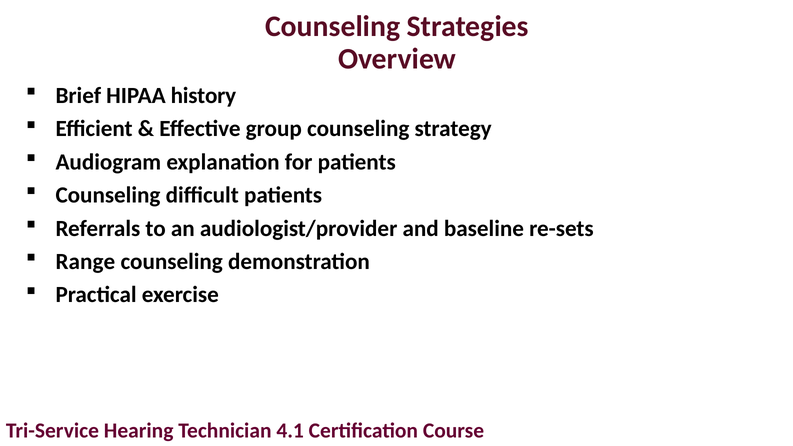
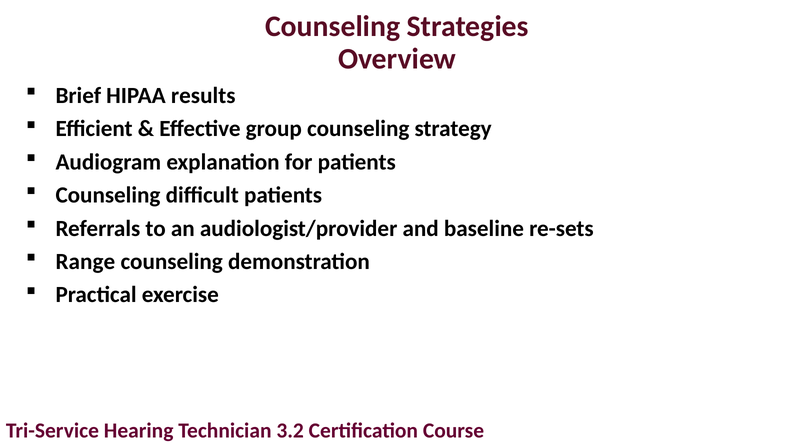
history: history -> results (203, 96)
4.1: 4.1 -> 3.2 (290, 431)
